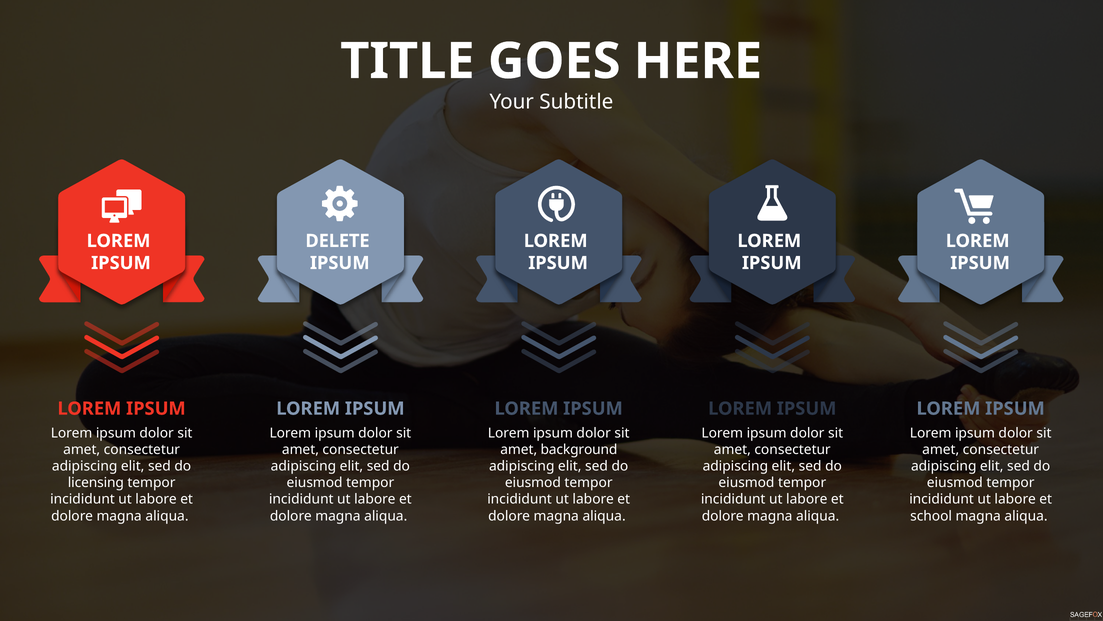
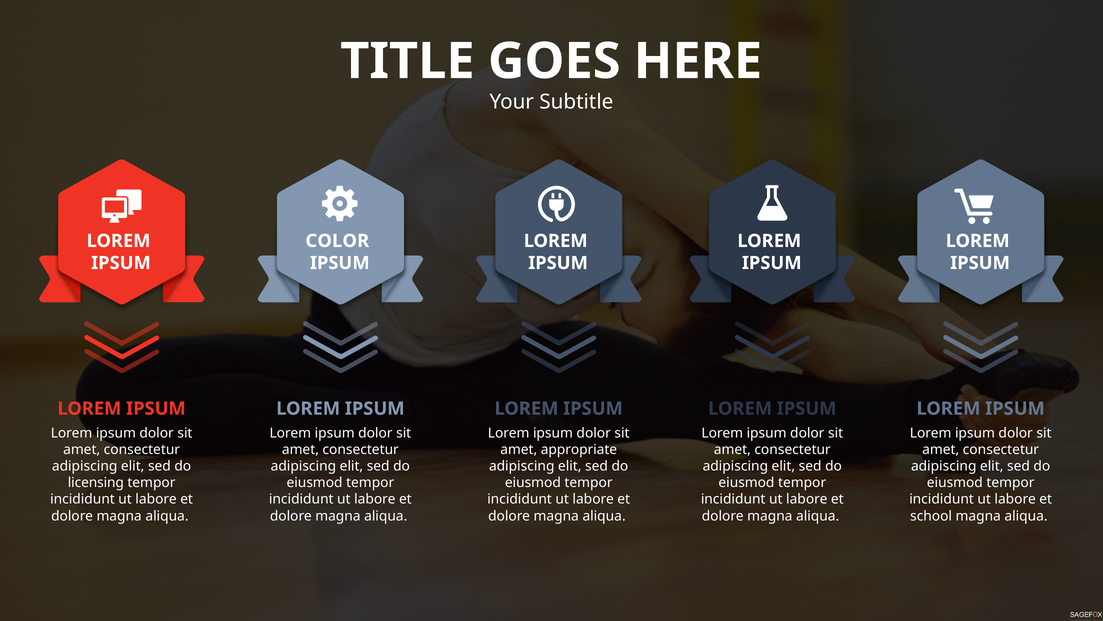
DELETE: DELETE -> COLOR (337, 241)
background: background -> appropriate (579, 449)
